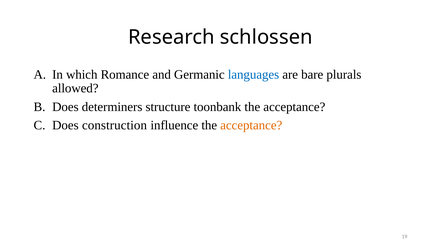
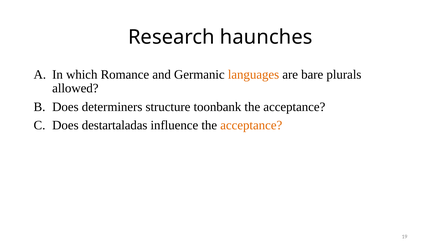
schlossen: schlossen -> haunches (266, 37)
languages colour: blue -> orange (253, 75)
construction: construction -> destartaladas (115, 125)
